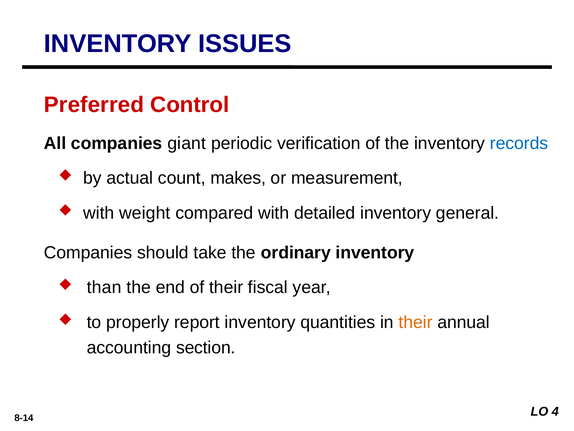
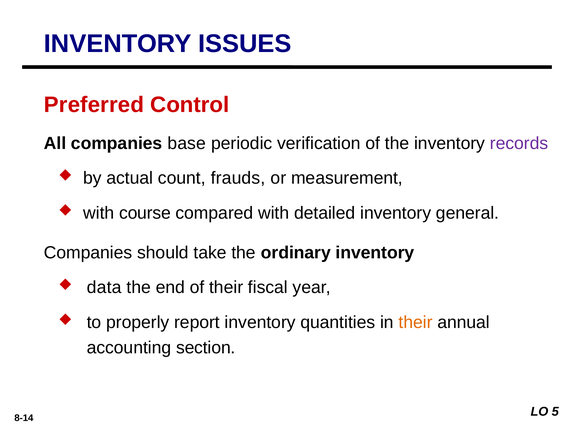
giant: giant -> base (187, 143)
records colour: blue -> purple (519, 143)
makes: makes -> frauds (238, 178)
weight: weight -> course (145, 213)
than: than -> data (104, 287)
4: 4 -> 5 (555, 411)
